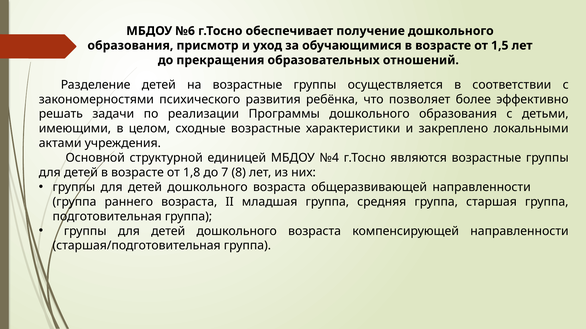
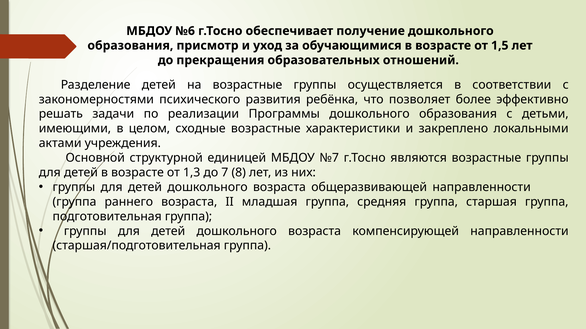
№4: №4 -> №7 (329, 158)
1,8: 1,8 -> 1,3 (192, 173)
